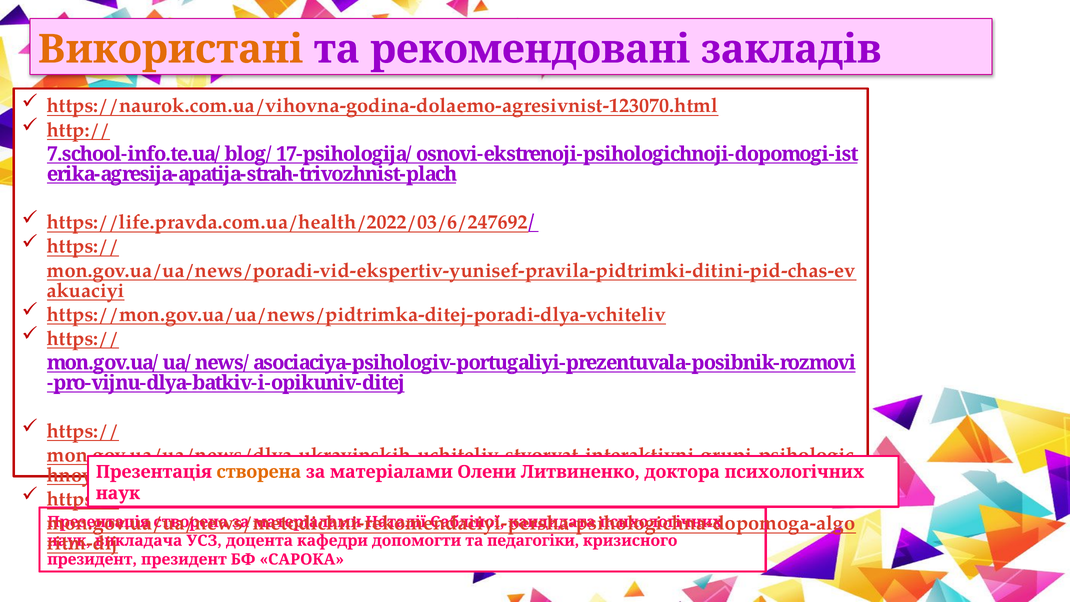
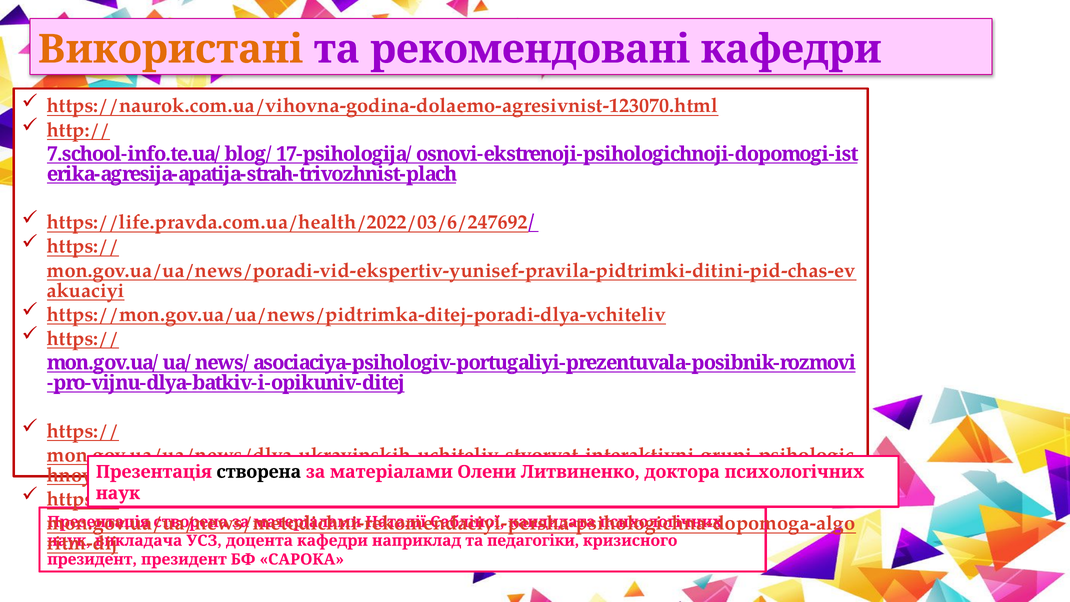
рекомендовані закладів: закладів -> кафедри (791, 49)
створена colour: orange -> black (259, 472)
допомогти: допомогти -> наприклад (417, 541)
